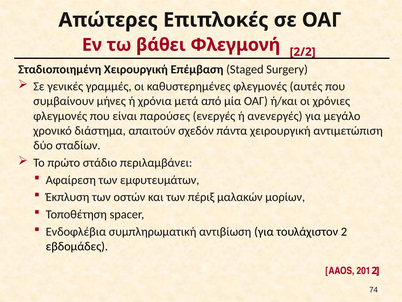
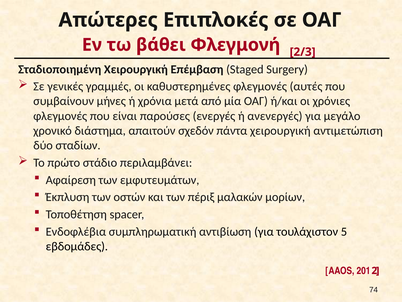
2/2: 2/2 -> 2/3 (303, 52)
τουλάχιστον 2: 2 -> 5 (344, 231)
